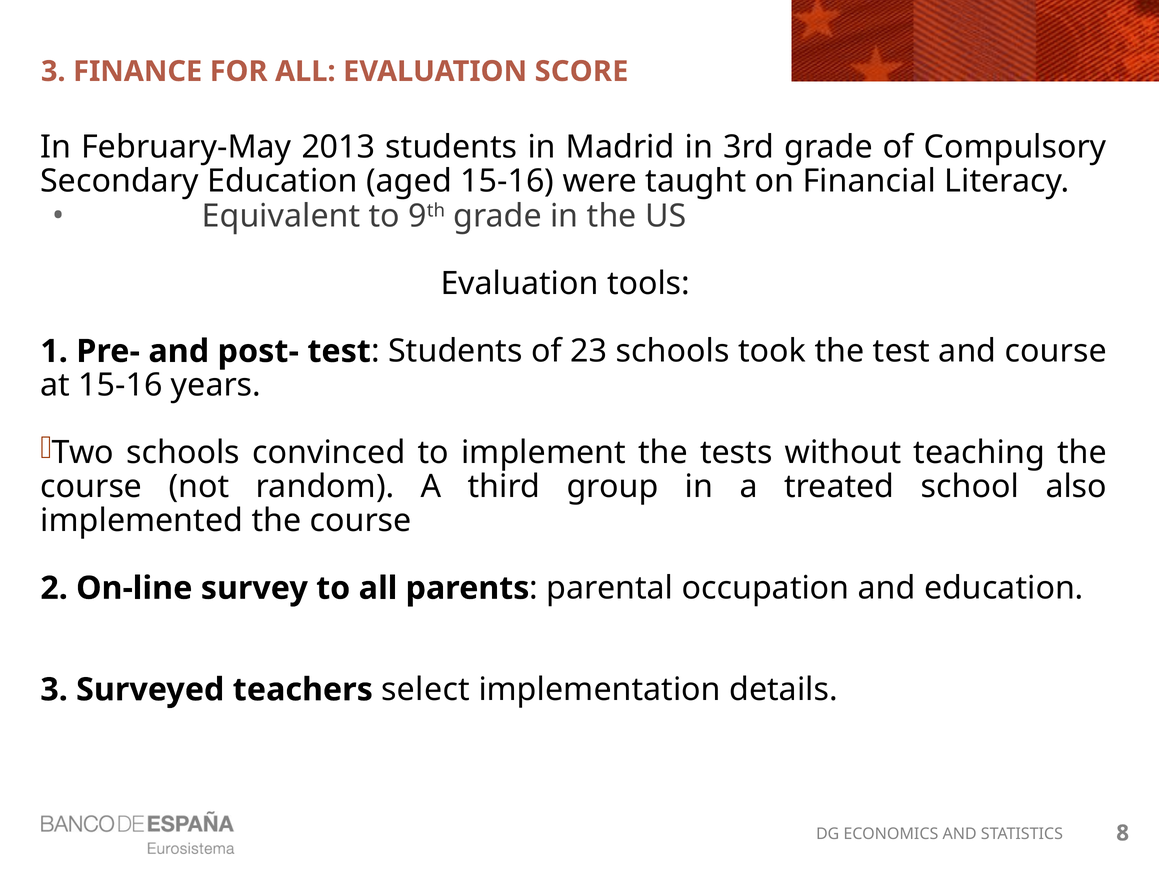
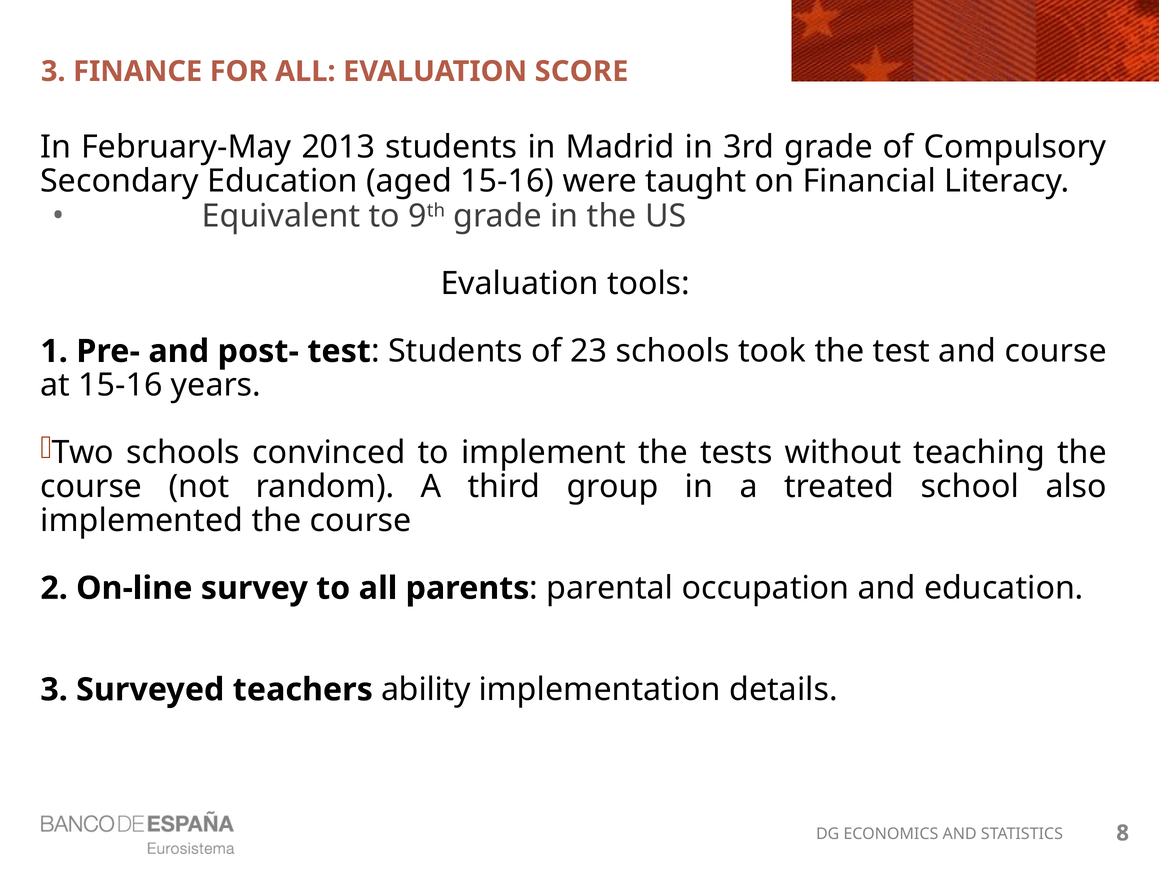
select: select -> ability (426, 689)
